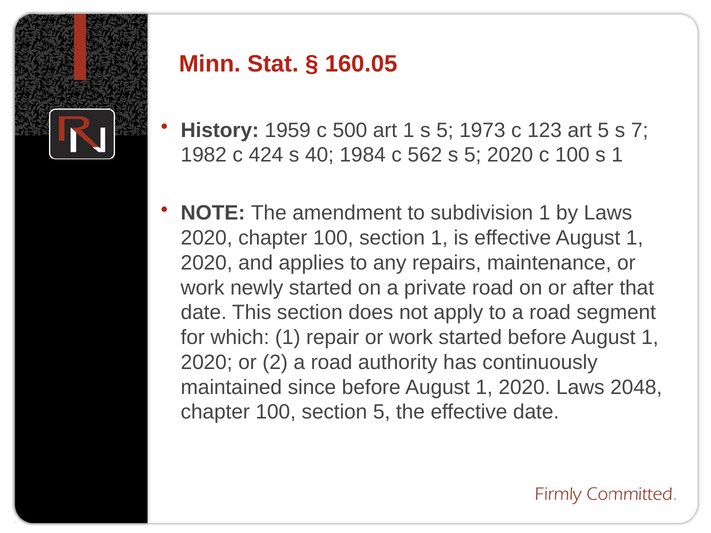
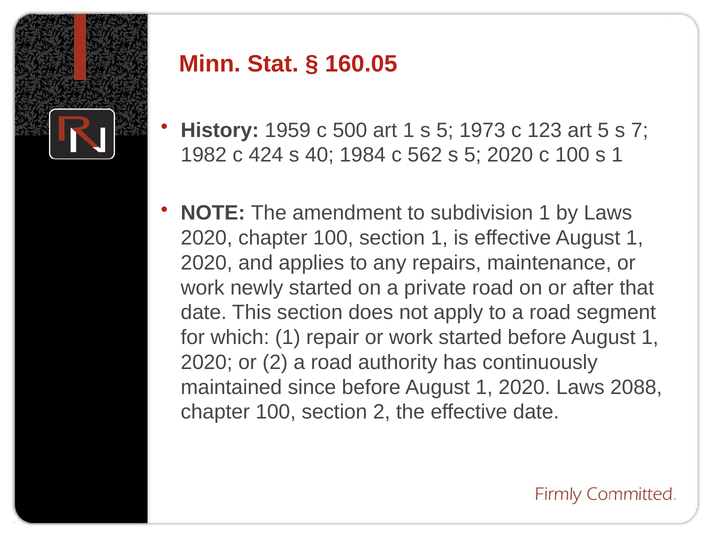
2048: 2048 -> 2088 (636, 387)
section 5: 5 -> 2 (382, 412)
